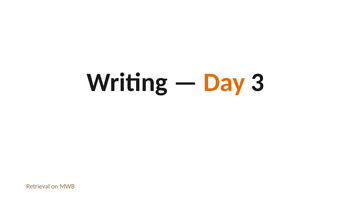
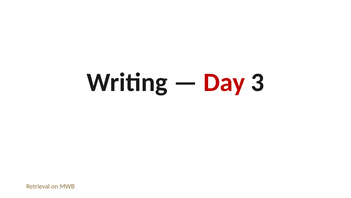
Day colour: orange -> red (224, 82)
